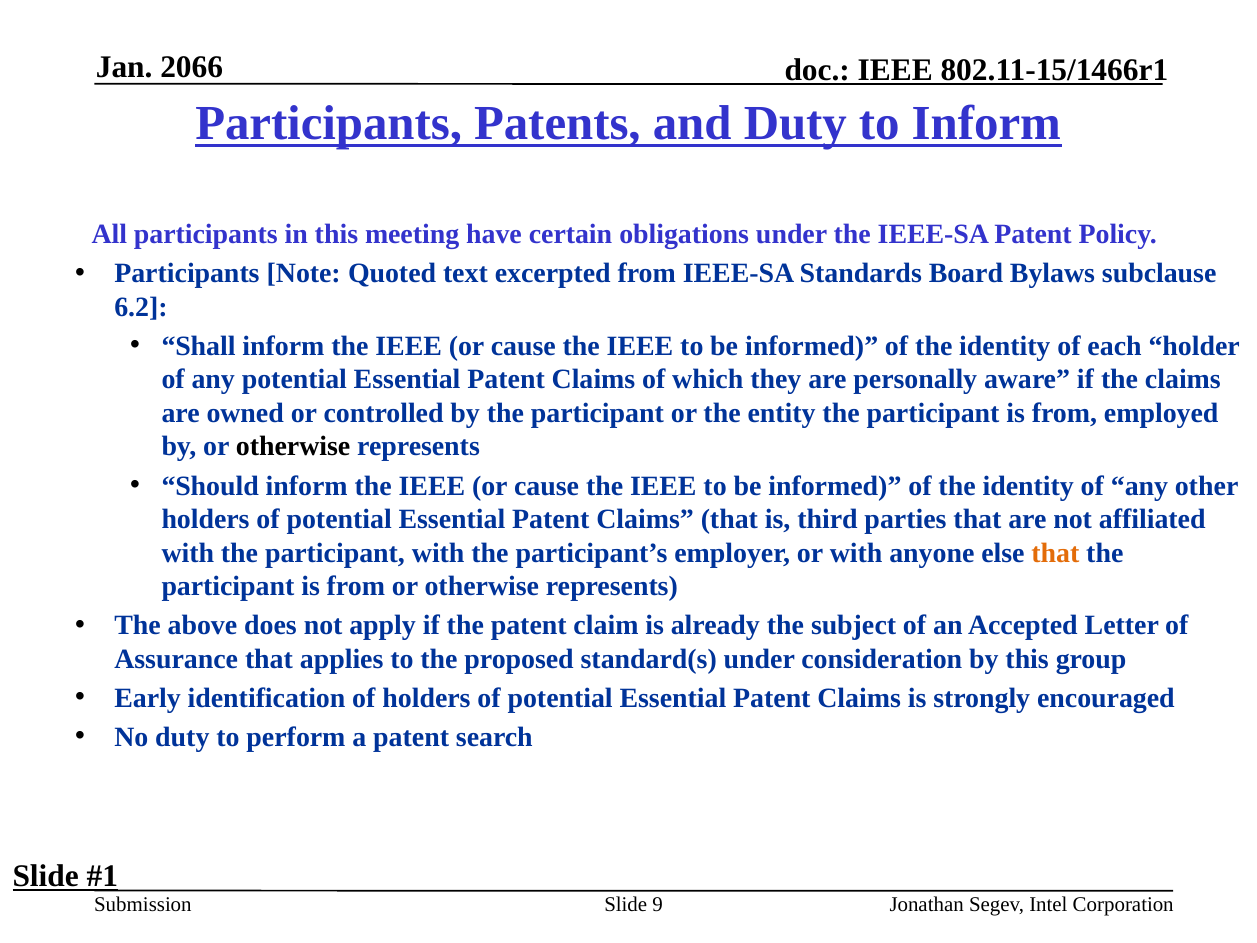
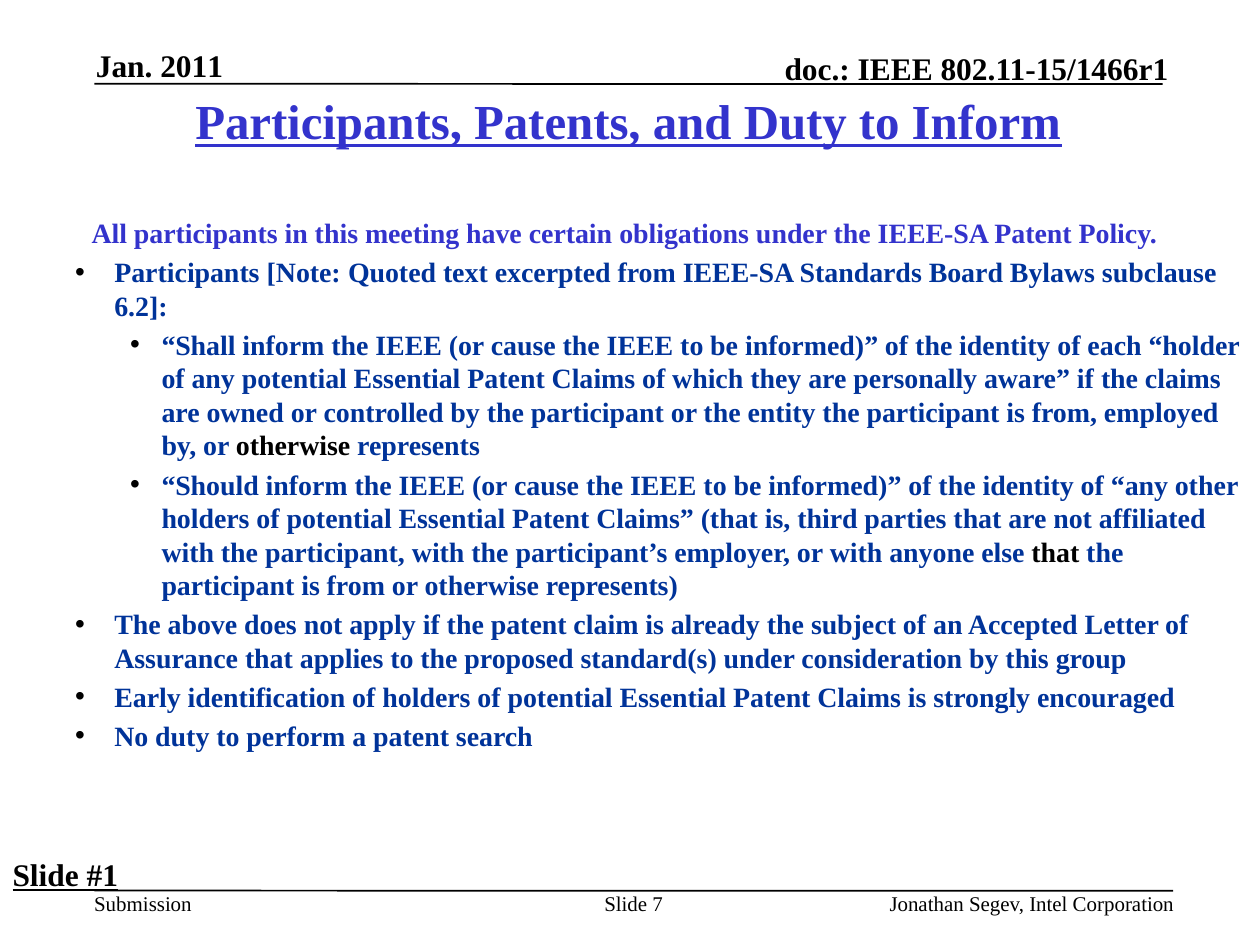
2066: 2066 -> 2011 (192, 67)
that colour: orange -> black (1055, 553)
9: 9 -> 7 (658, 904)
